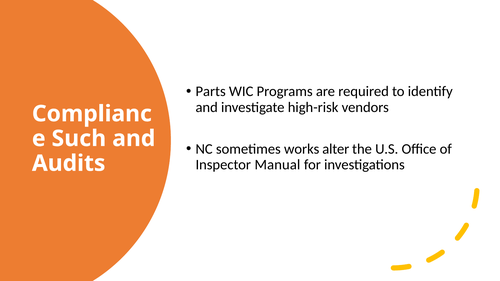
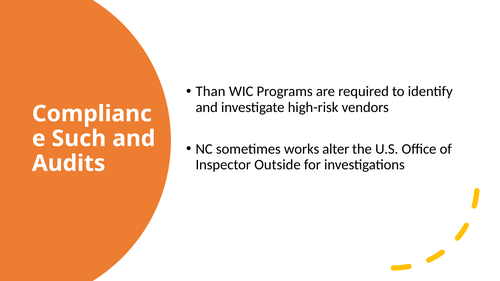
Parts: Parts -> Than (211, 92)
Manual: Manual -> Outside (277, 165)
